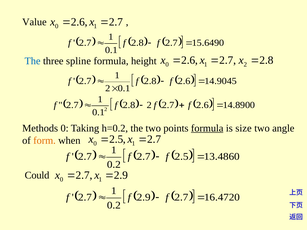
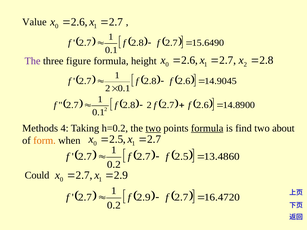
The colour: blue -> purple (33, 61)
spline: spline -> figure (78, 61)
Methods 0: 0 -> 4 (65, 128)
two underline: none -> present (153, 128)
size: size -> find (244, 128)
angle: angle -> about (283, 128)
